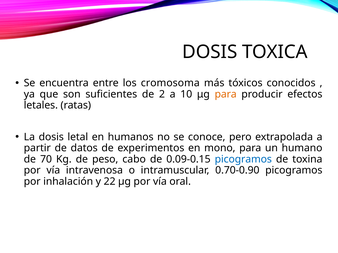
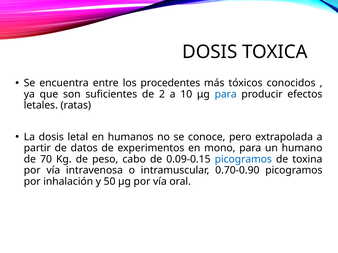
cromosoma: cromosoma -> procedentes (170, 83)
para colour: orange -> blue (226, 94)
22: 22 -> 50 (110, 182)
